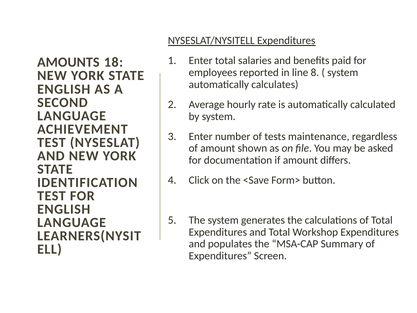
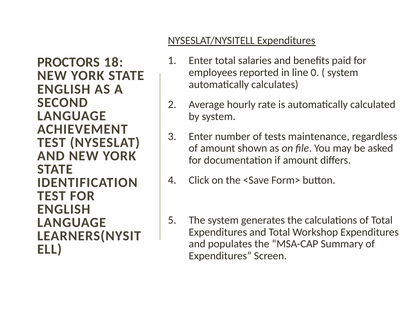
AMOUNTS: AMOUNTS -> PROCTORS (68, 62)
8: 8 -> 0 (315, 73)
